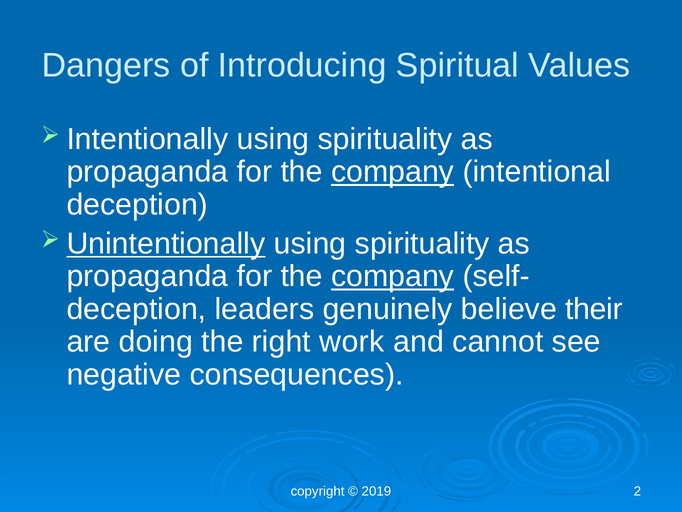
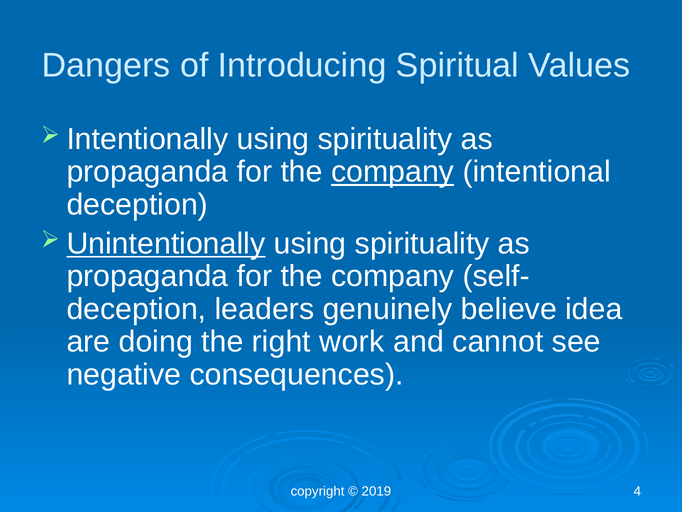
company underline: present -> none (393, 276)
their: their -> idea (594, 309)
2: 2 -> 4 (637, 491)
